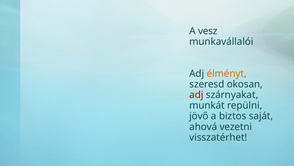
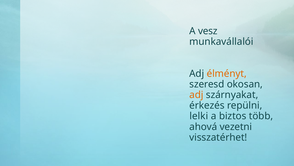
adj colour: red -> orange (196, 95)
munkát: munkát -> érkezés (207, 105)
jövő: jövő -> lelki (199, 116)
saját: saját -> több (261, 116)
